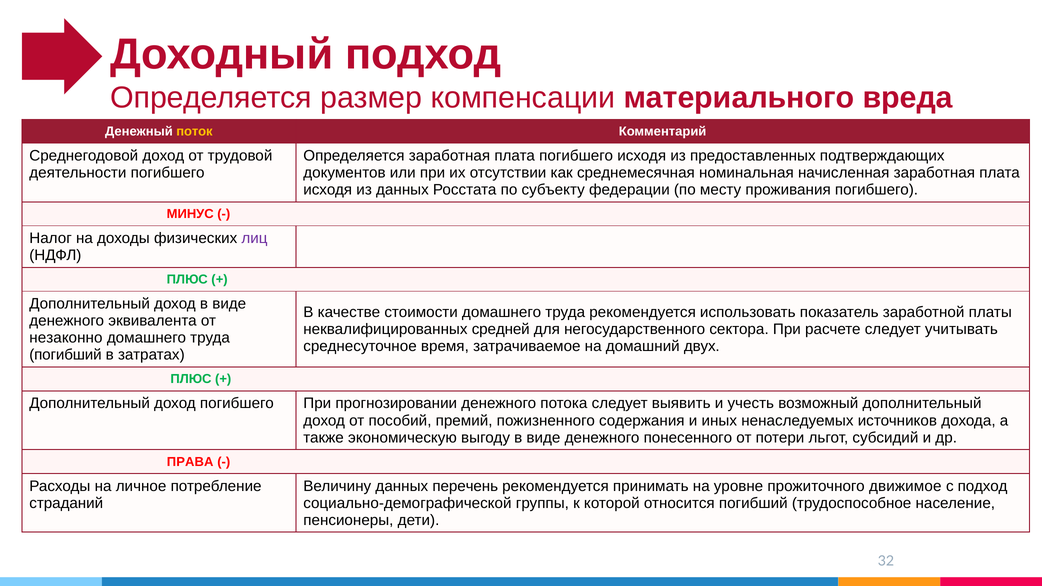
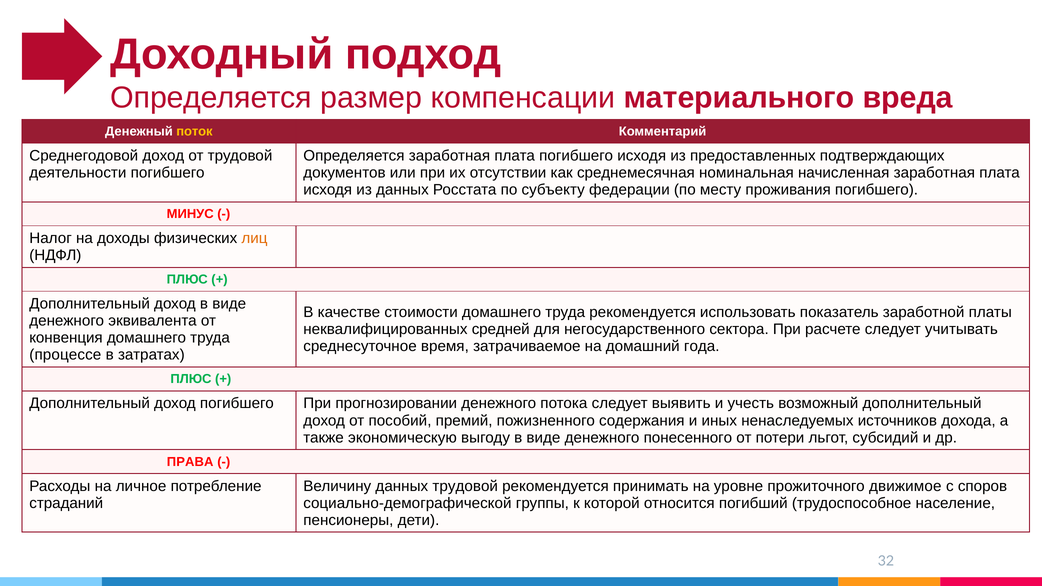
лиц colour: purple -> orange (255, 238)
незаконно: незаконно -> конвенция (66, 338)
двух: двух -> года (702, 347)
погибший: погибший -> процессе (65, 355)
данных перечень: перечень -> трудовой (465, 486)
с подход: подход -> споров (983, 486)
